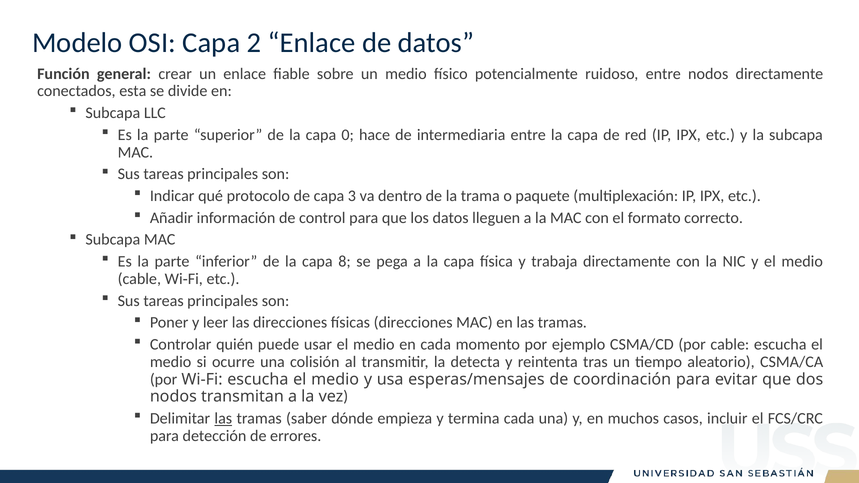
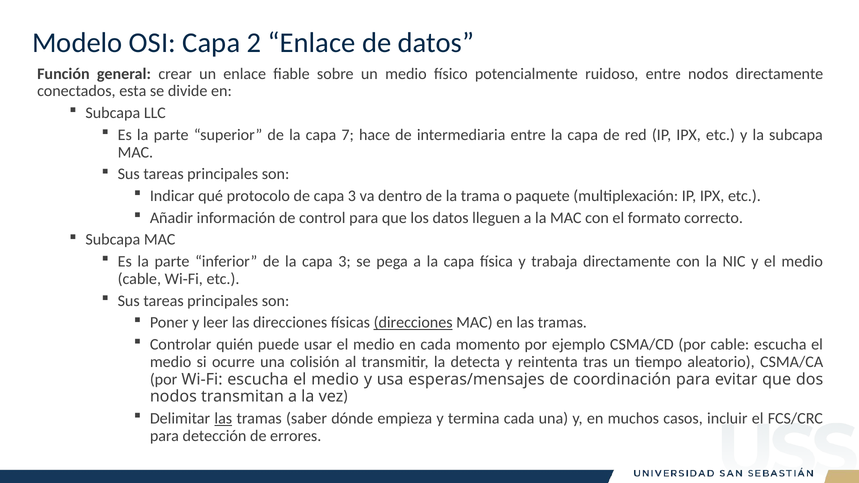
0: 0 -> 7 (348, 135)
la capa 8: 8 -> 3 (344, 262)
direcciones underline: none -> present (413, 323)
